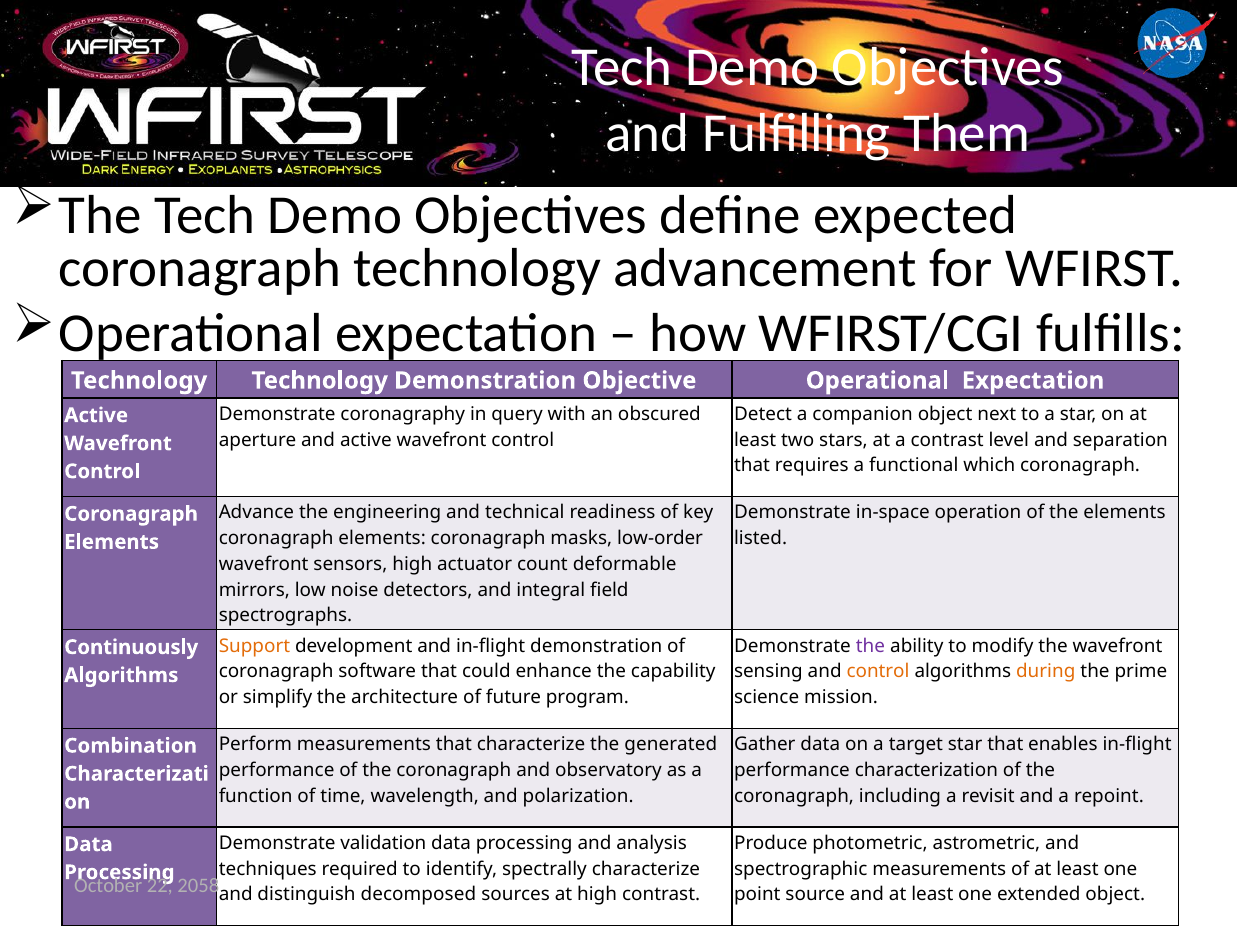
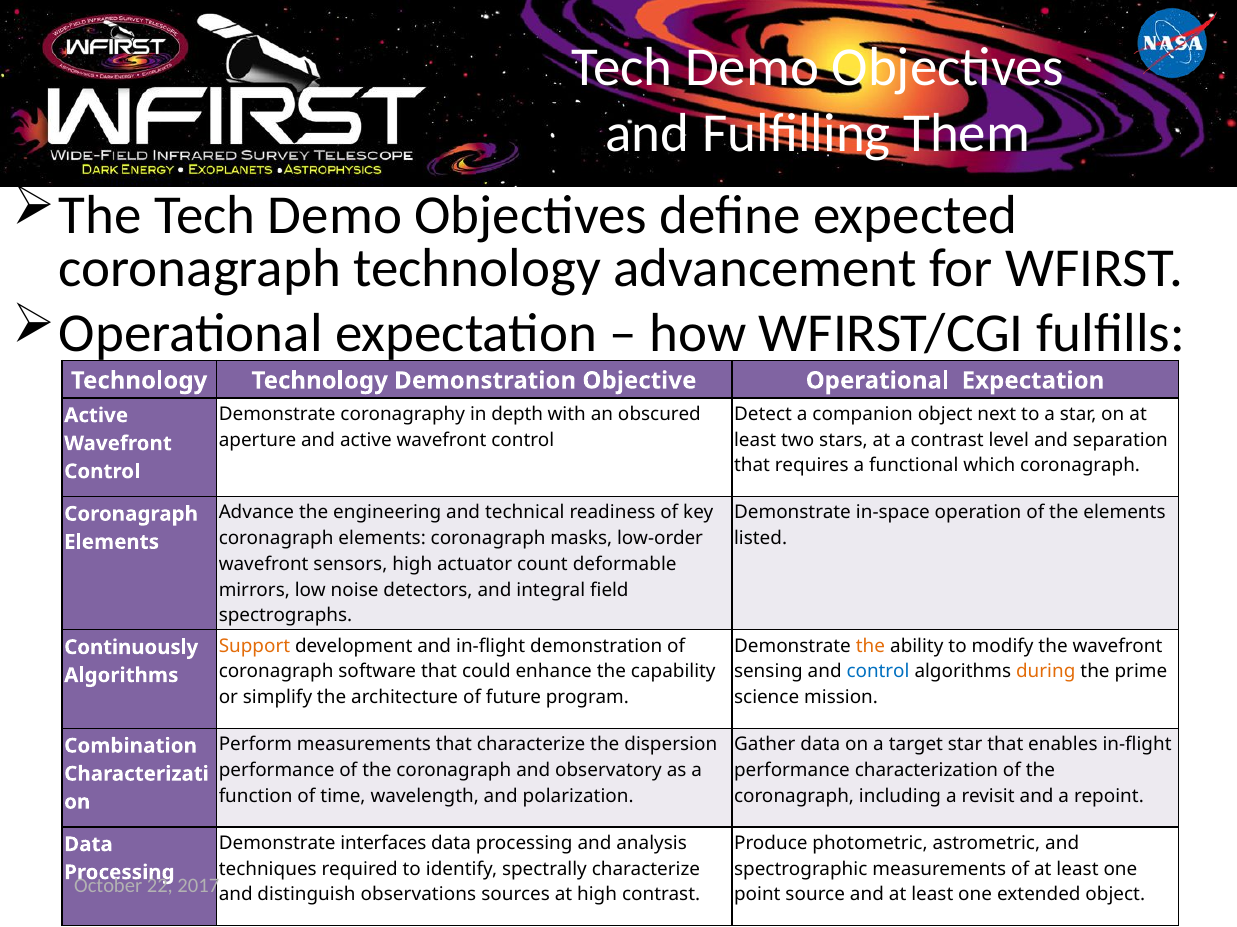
query: query -> depth (517, 414)
the colour: purple -> orange (870, 647)
control colour: orange -> blue (878, 672)
generated: generated -> dispersion (671, 745)
validation: validation -> interfaces (383, 844)
2058: 2058 -> 2017 (198, 886)
decomposed: decomposed -> observations (418, 895)
